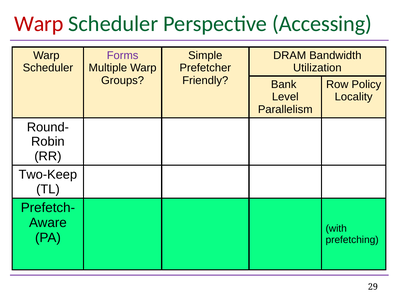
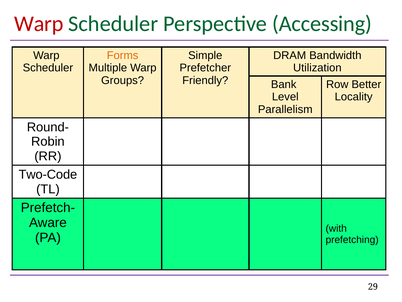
Forms colour: purple -> orange (123, 55)
Policy: Policy -> Better (366, 84)
Two-Keep: Two-Keep -> Two-Code (48, 174)
